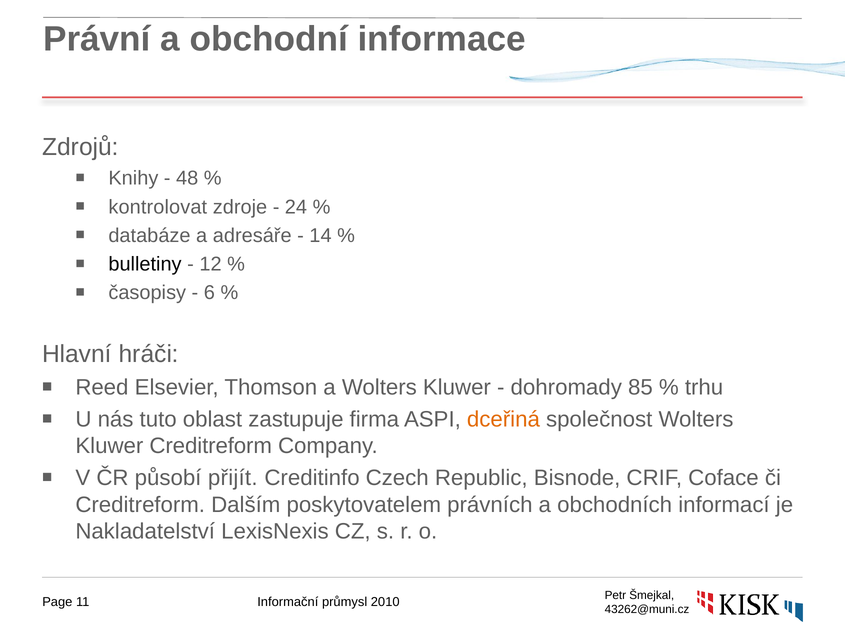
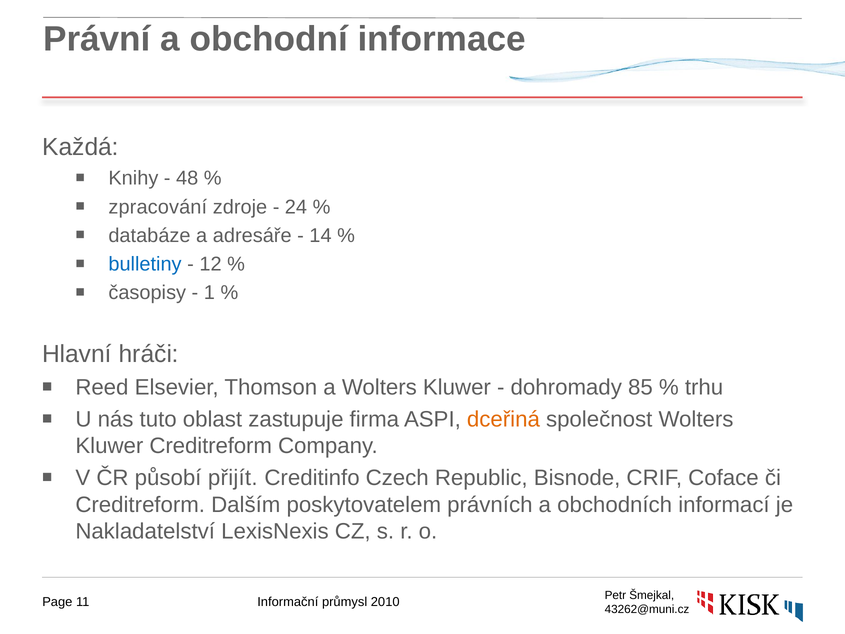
Zdrojů: Zdrojů -> Každá (80, 147)
kontrolovat: kontrolovat -> zpracování (158, 207)
bulletiny colour: black -> blue (145, 264)
6: 6 -> 1 (209, 293)
